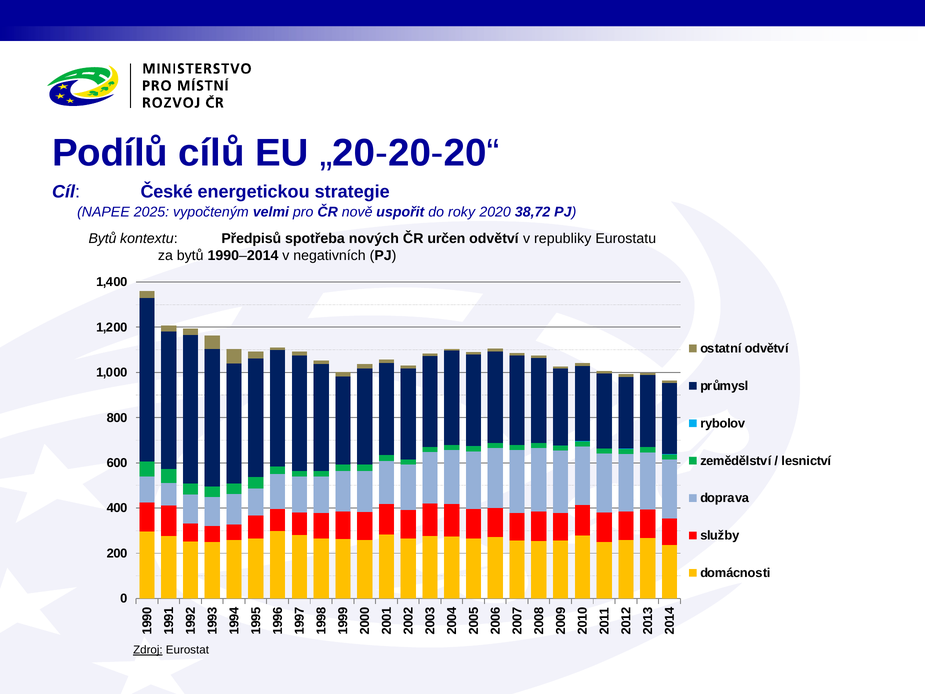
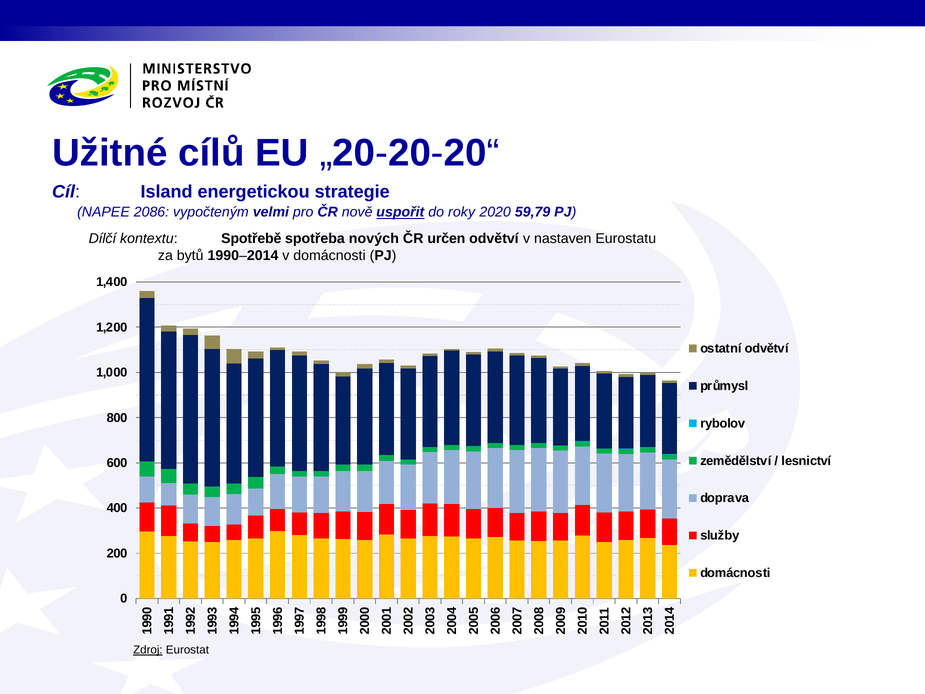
Podílů: Podílů -> Užitné (110, 153)
České: České -> Island (167, 192)
2025: 2025 -> 2086 (151, 212)
uspořit underline: none -> present (400, 212)
38,72: 38,72 -> 59,79 (533, 212)
Bytů: Bytů -> Dílčí (102, 239)
Předpisů: Předpisů -> Spotřebě (251, 239)
republiky: republiky -> nastaven (563, 239)
v negativních: negativních -> domácnosti (330, 256)
